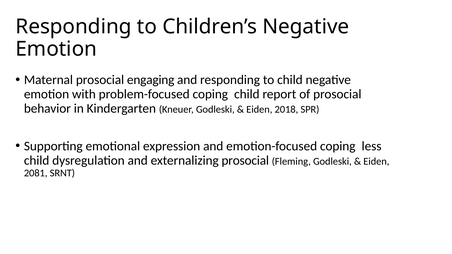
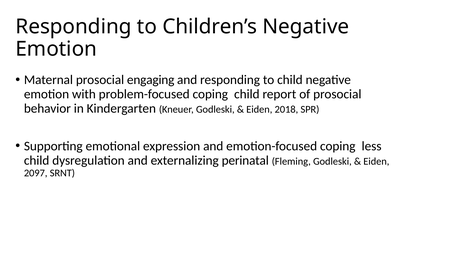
externalizing prosocial: prosocial -> perinatal (245, 161)
2081: 2081 -> 2097 (36, 173)
